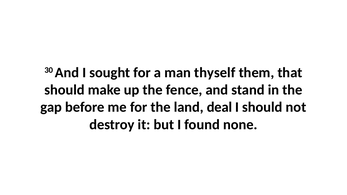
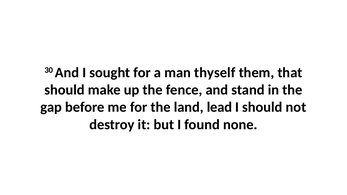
deal: deal -> lead (219, 107)
